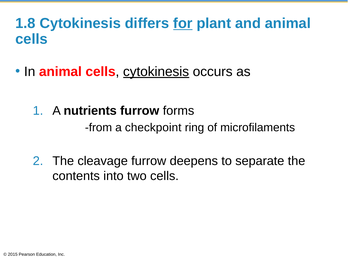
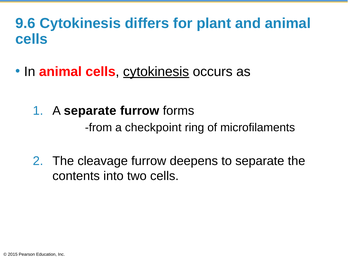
1.8: 1.8 -> 9.6 (25, 23)
for underline: present -> none (183, 23)
A nutrients: nutrients -> separate (90, 111)
